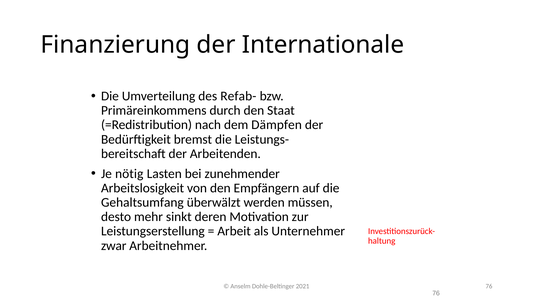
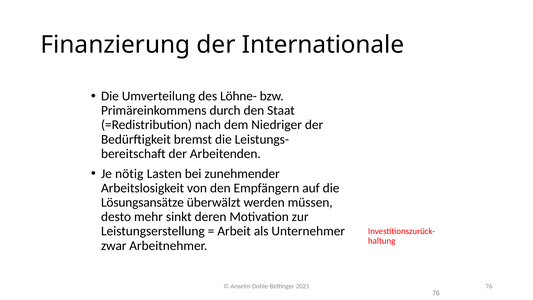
Refab-: Refab- -> Löhne- (238, 96)
Dämpfen: Dämpfen -> Niedriger (277, 125)
Gehaltsumfang: Gehaltsumfang -> Lösungsansätze (142, 202)
